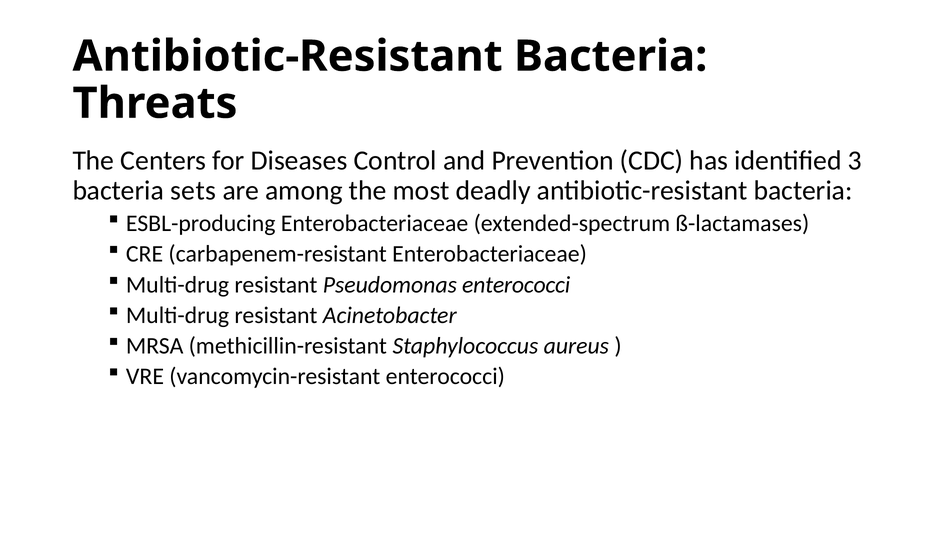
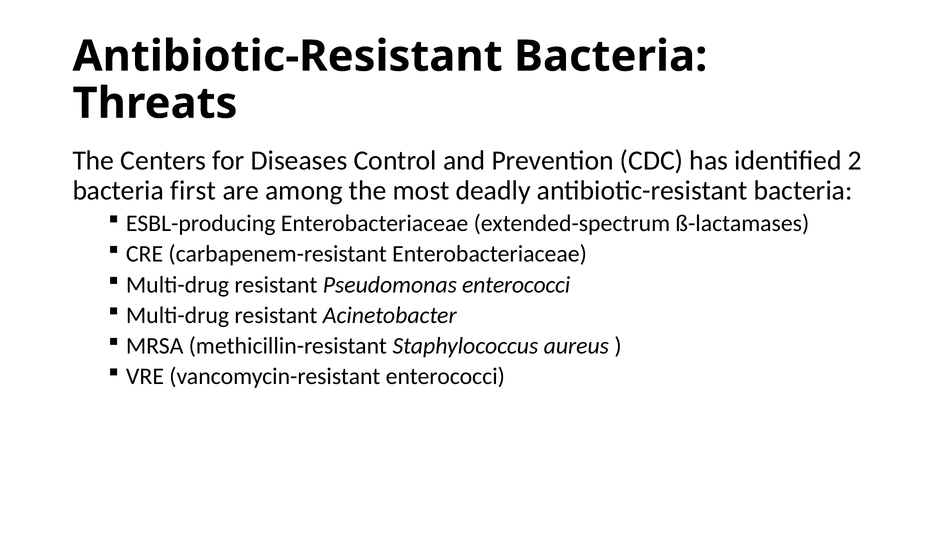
3: 3 -> 2 (855, 161)
sets: sets -> first (193, 191)
